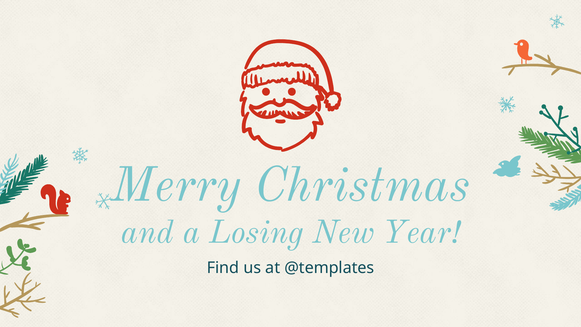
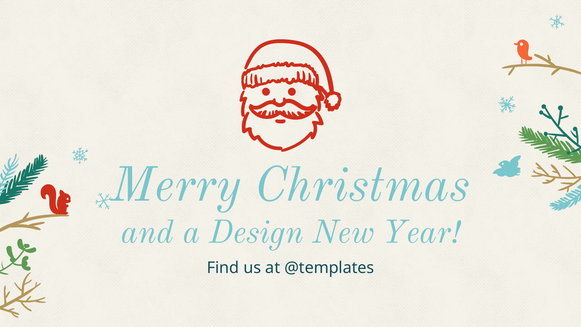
Losing: Losing -> Design (256, 232)
